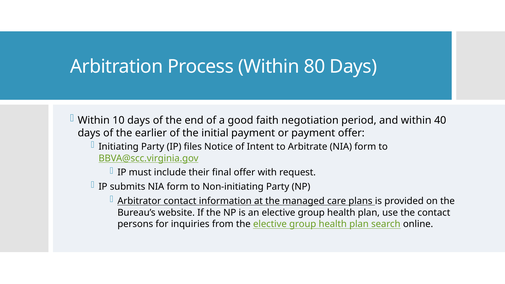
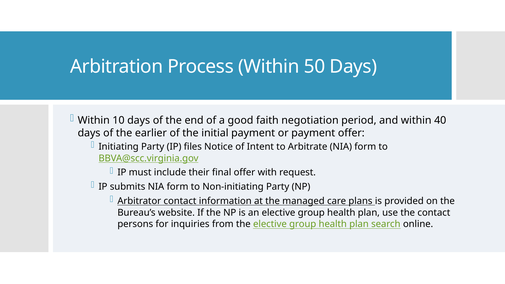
80: 80 -> 50 (315, 66)
